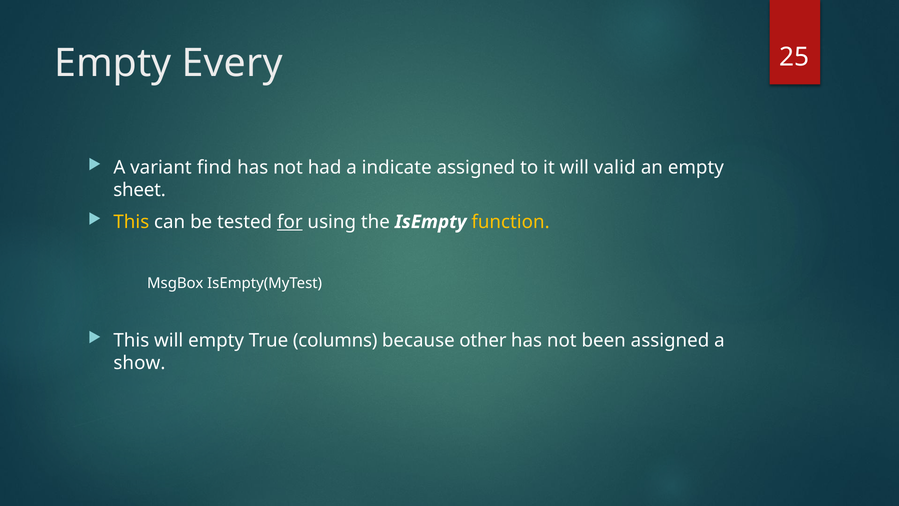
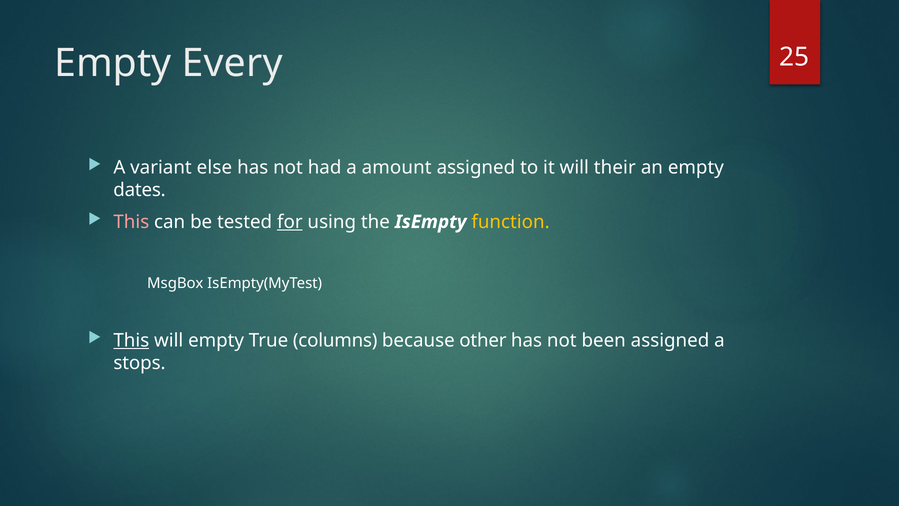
find: find -> else (214, 167)
indicate: indicate -> amount (397, 167)
valid: valid -> their (615, 167)
sheet: sheet -> dates (140, 190)
This colour: yellow -> pink (131, 222)
This underline: none -> present (131, 340)
show: show -> stops (140, 363)
